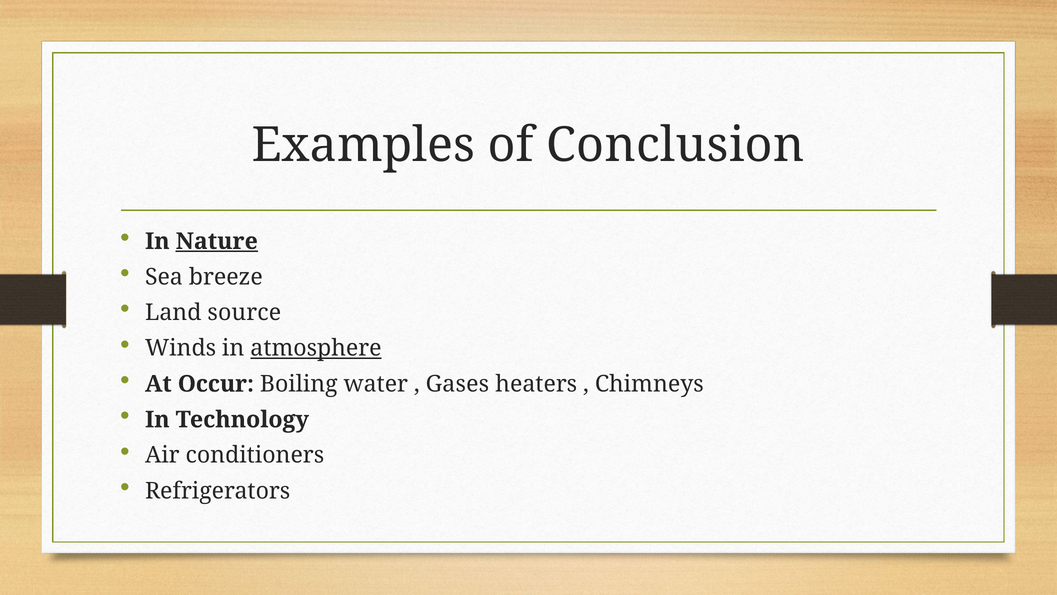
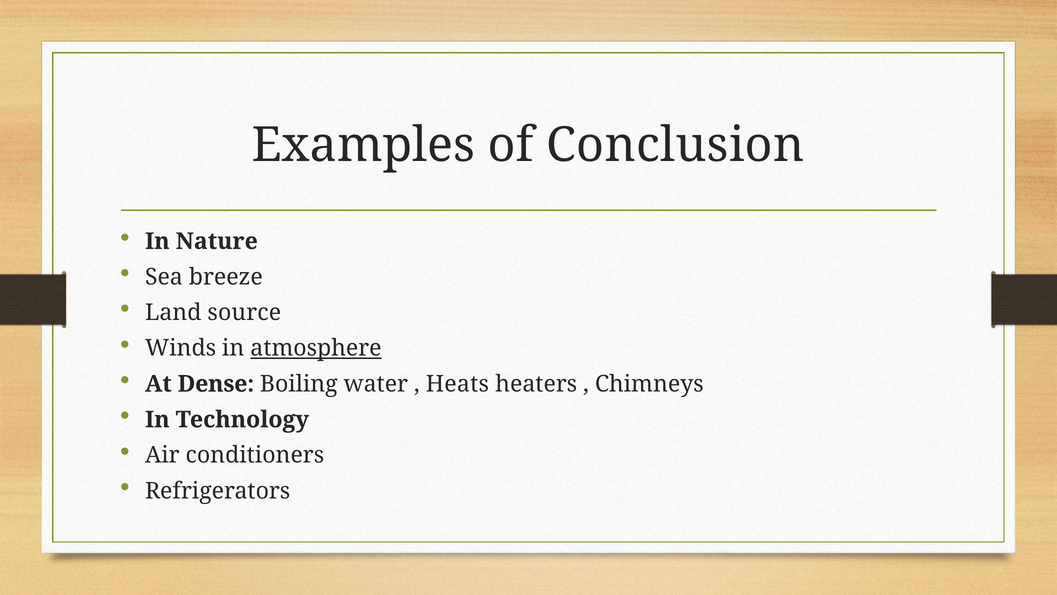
Nature underline: present -> none (217, 241)
Occur: Occur -> Dense (216, 384)
Gases: Gases -> Heats (457, 384)
